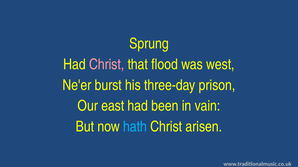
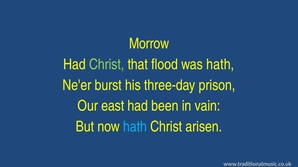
Sprung: Sprung -> Morrow (149, 44)
Christ colour: pink -> light green (107, 65)
was west: west -> hath (220, 65)
